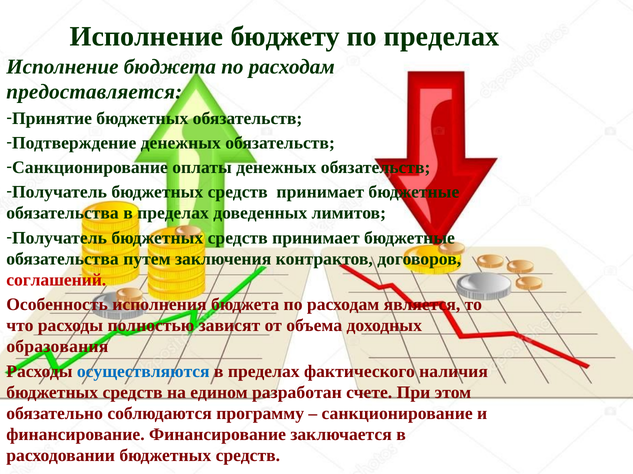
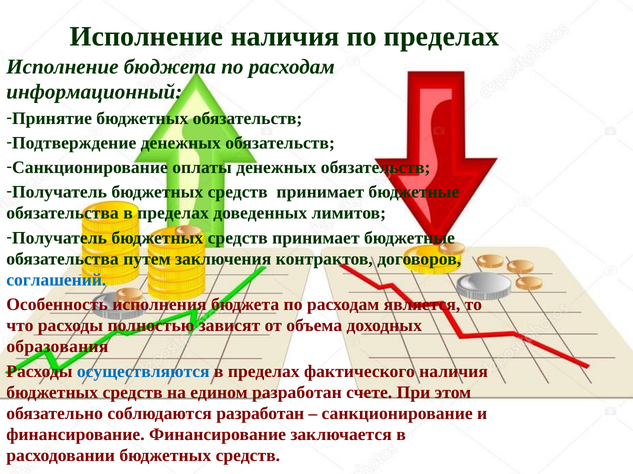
Исполнение бюджету: бюджету -> наличия (285, 37)
предоставляется: предоставляется -> информационный (94, 92)
соглашений colour: red -> blue (56, 280)
соблюдаются программу: программу -> разработан (260, 414)
